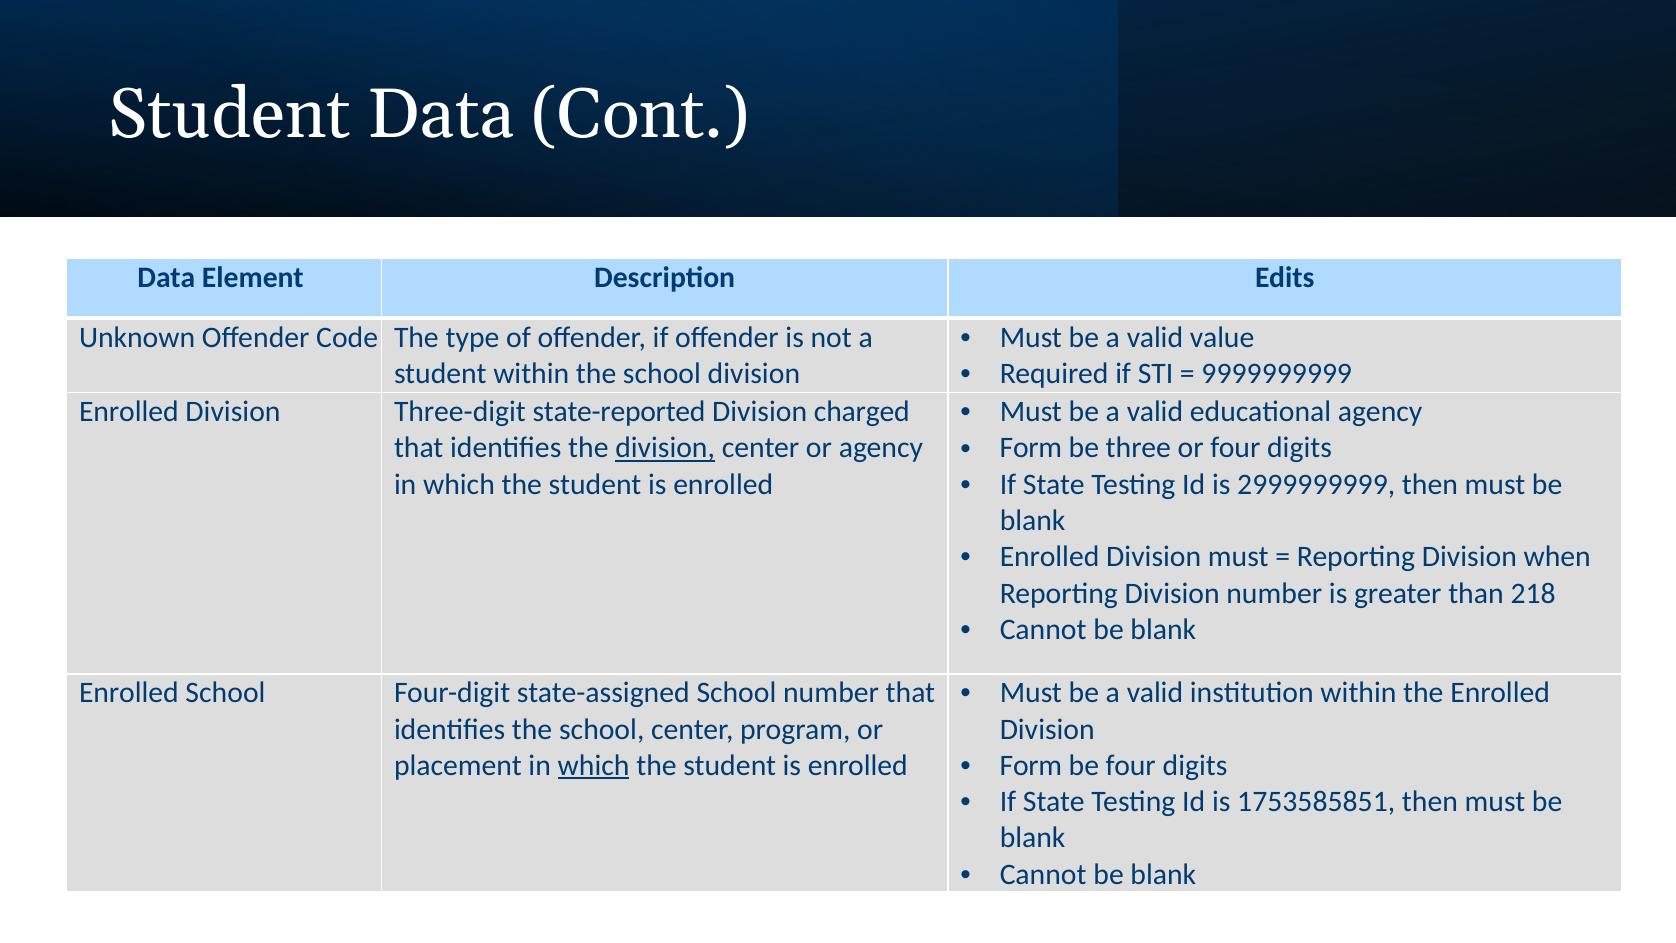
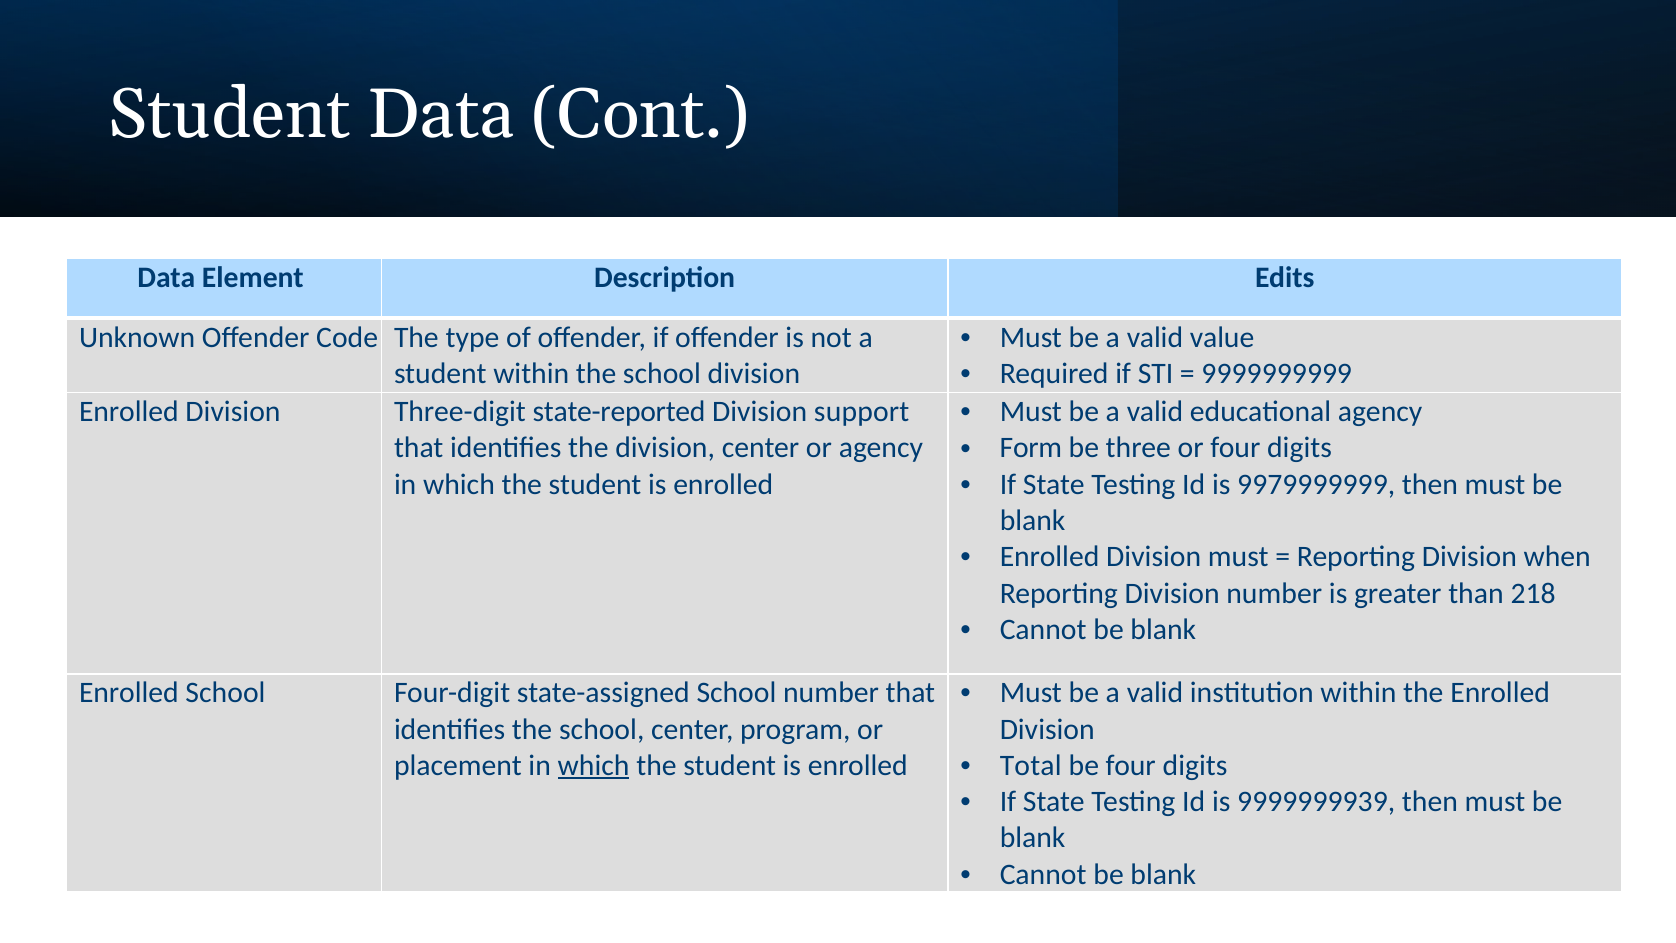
charged: charged -> support (862, 412)
division underline: present -> none (665, 448)
2999999999: 2999999999 -> 9979999999 (1316, 484)
Form: Form -> Total (1031, 765)
1753585851: 1753585851 -> 9999999939 (1316, 802)
